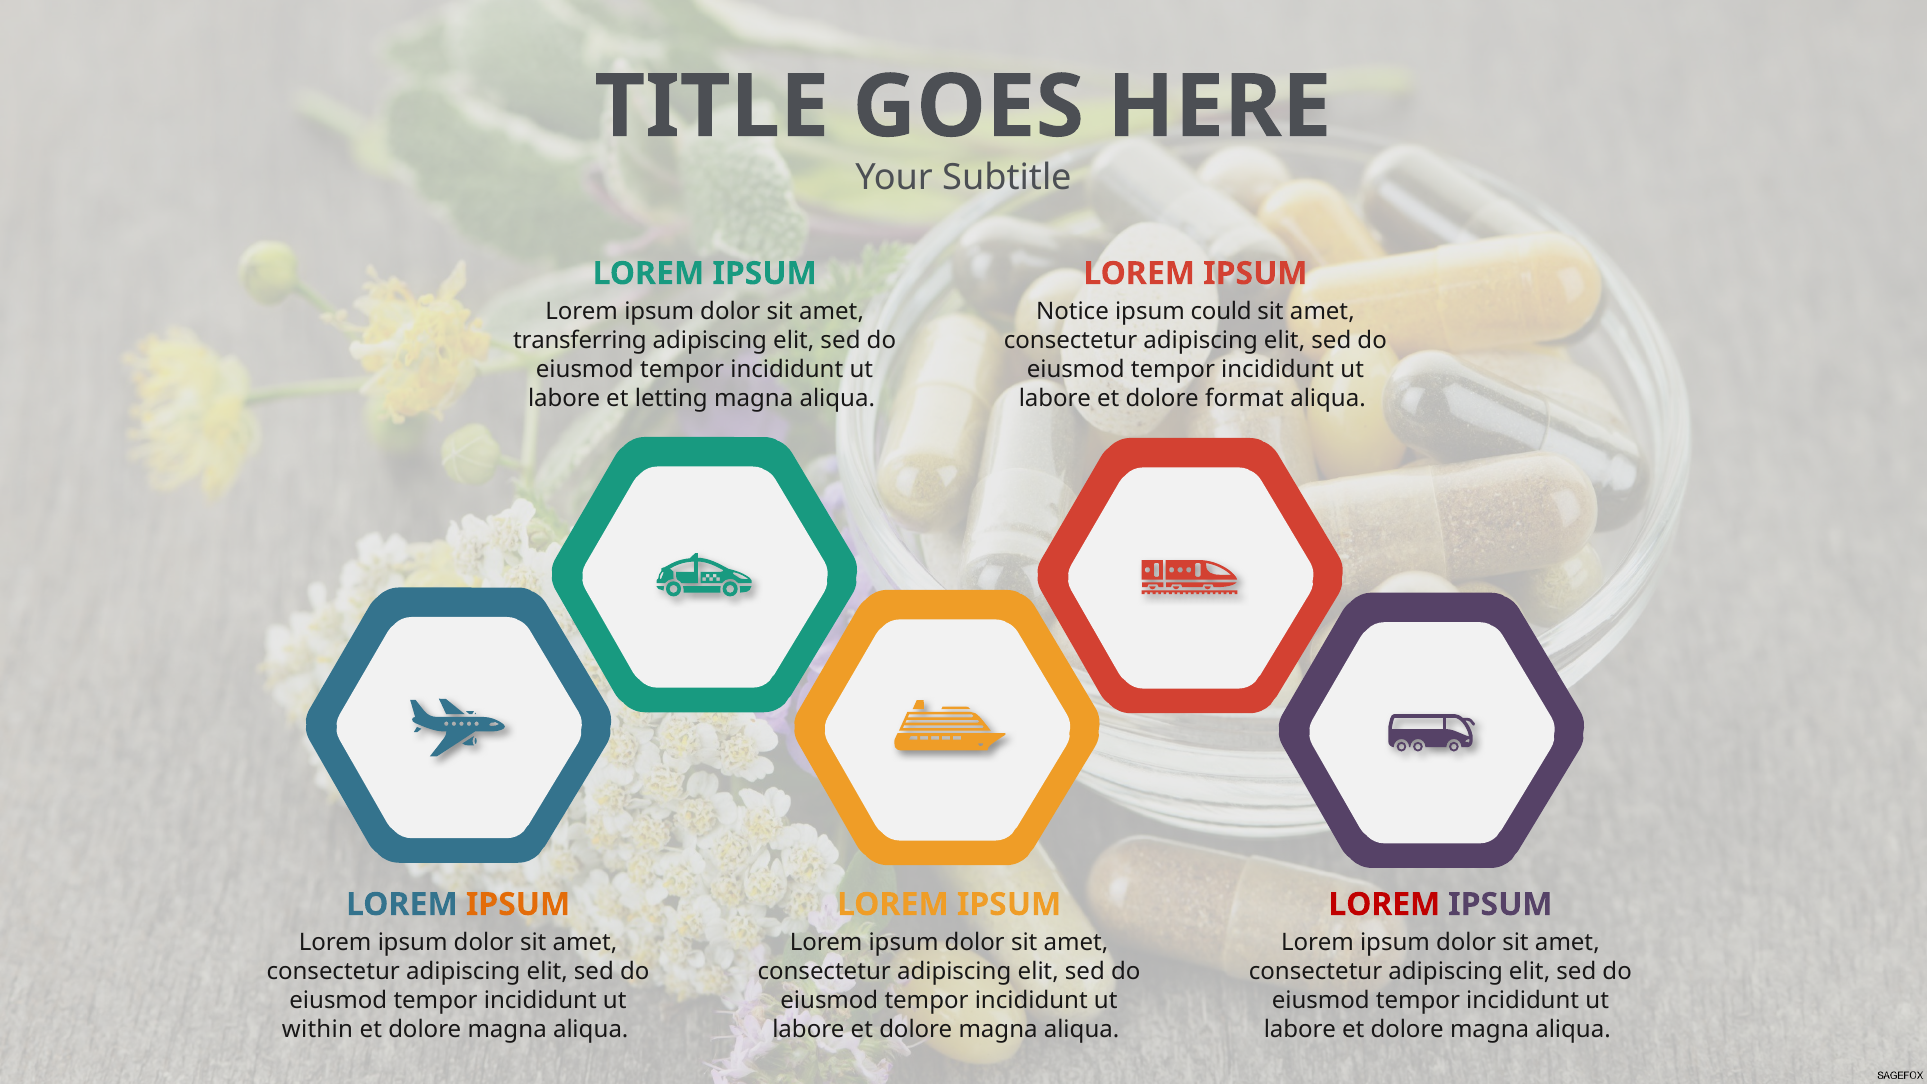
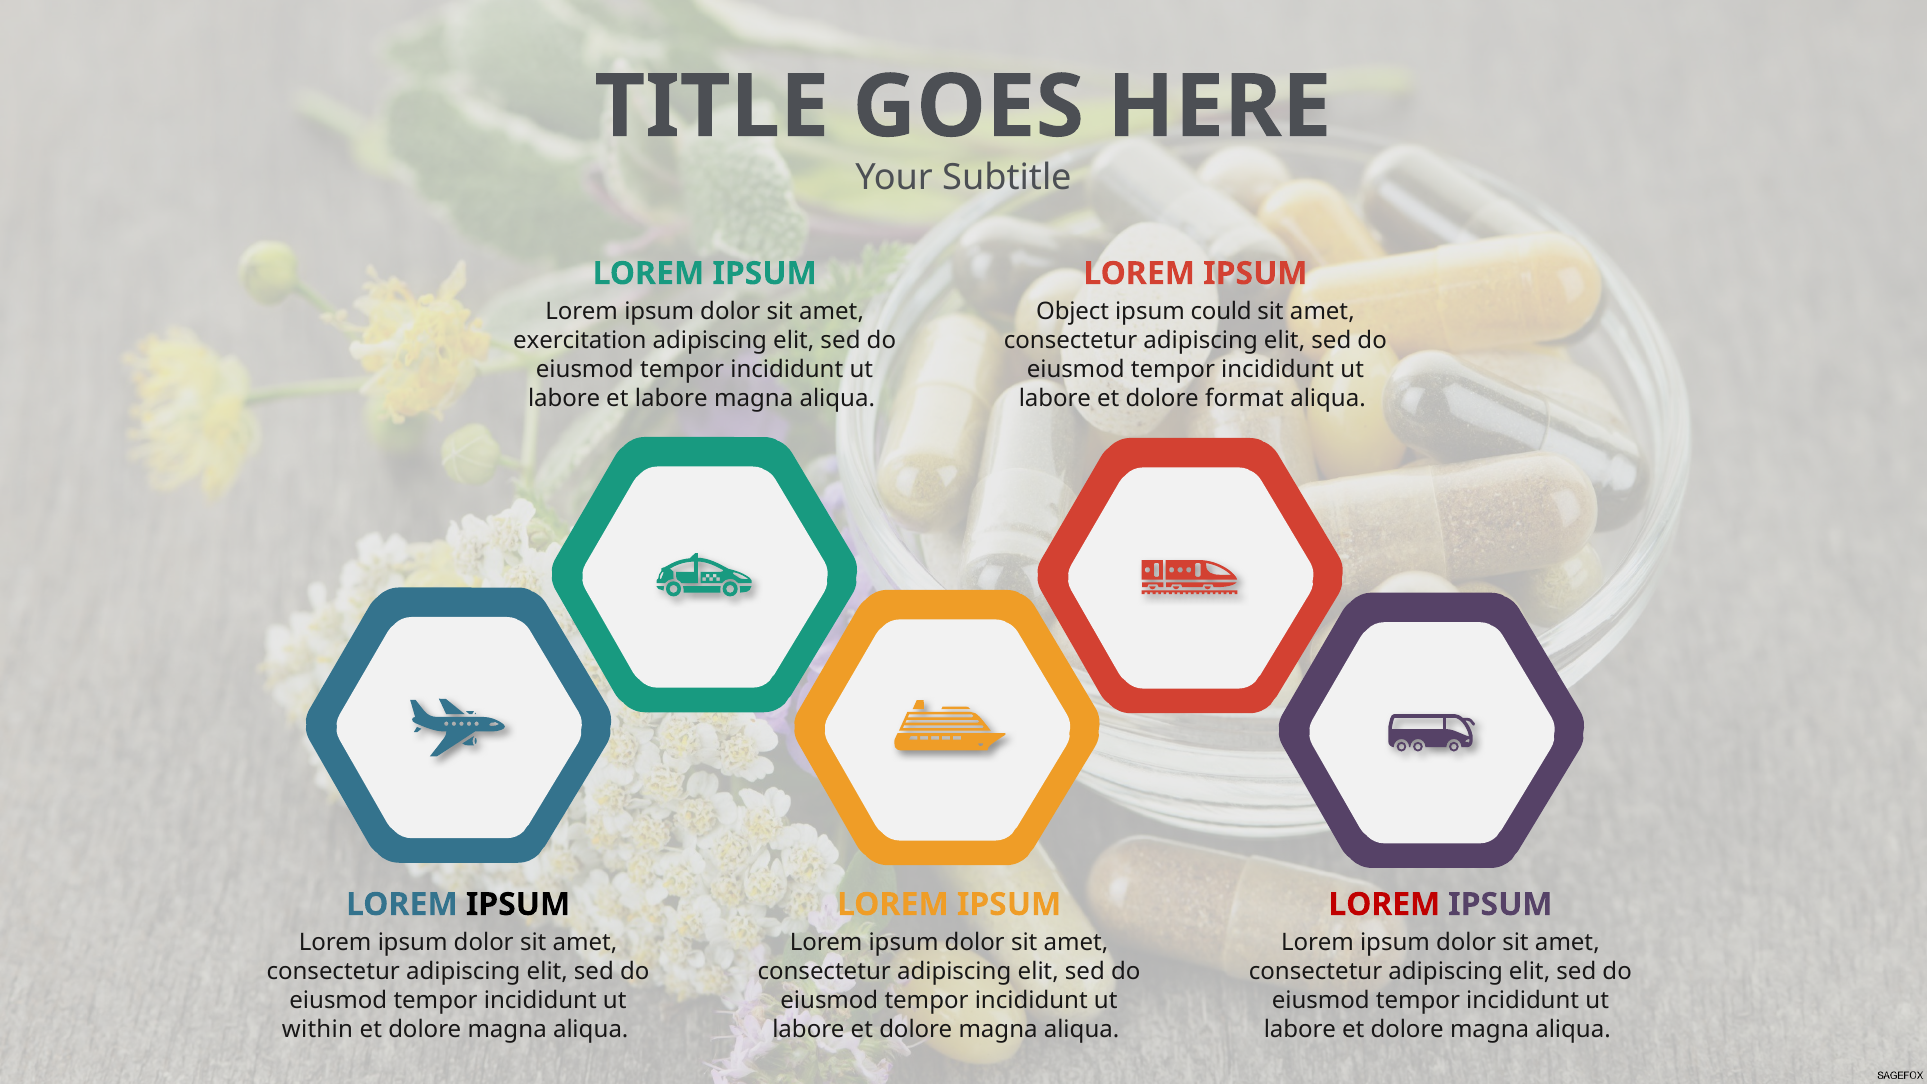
Notice: Notice -> Object (1073, 311)
transferring: transferring -> exercitation (580, 340)
et letting: letting -> labore (671, 398)
IPSUM colour: orange -> black (518, 904)
